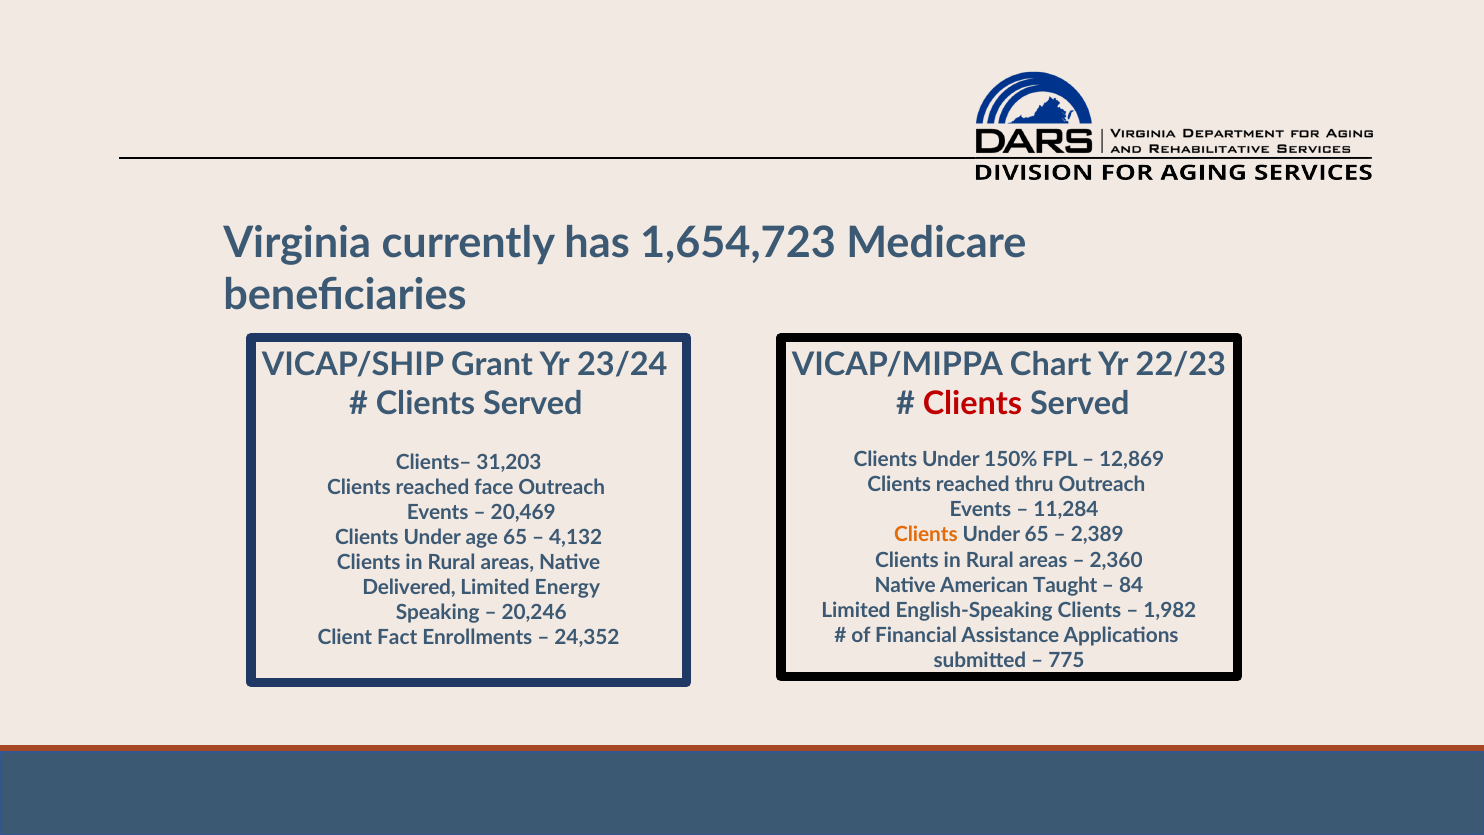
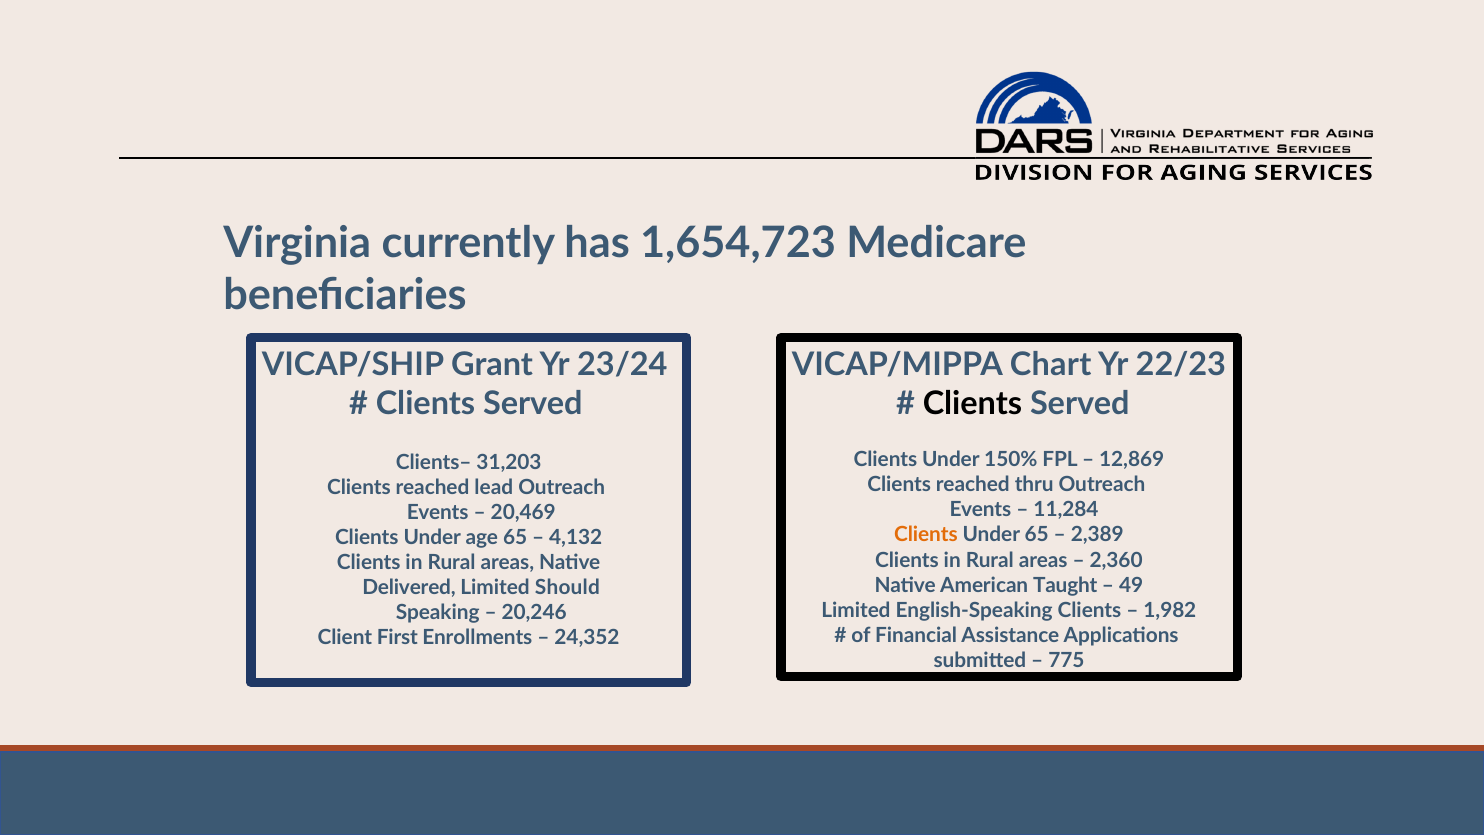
Clients colour: red -> black (973, 404)
face: face -> lead (494, 488)
84: 84 -> 49 (1131, 585)
Energy: Energy -> Should (567, 588)
Fact: Fact -> First (397, 638)
